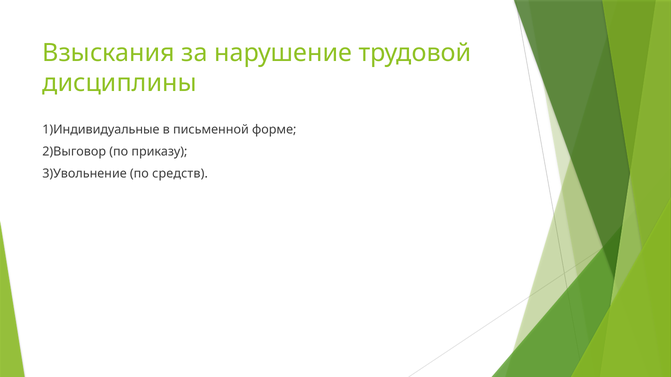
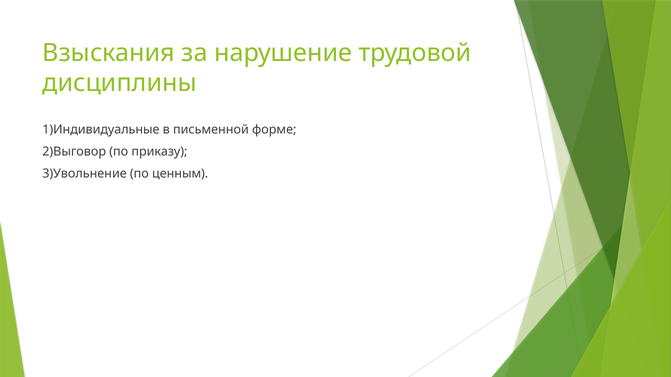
средств: средств -> ценным (180, 174)
